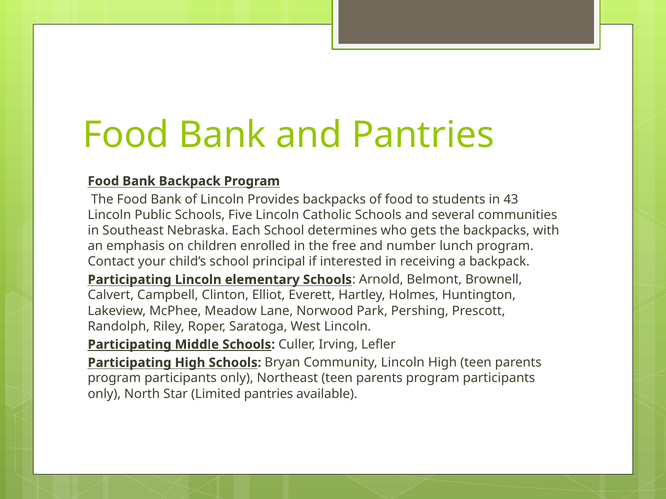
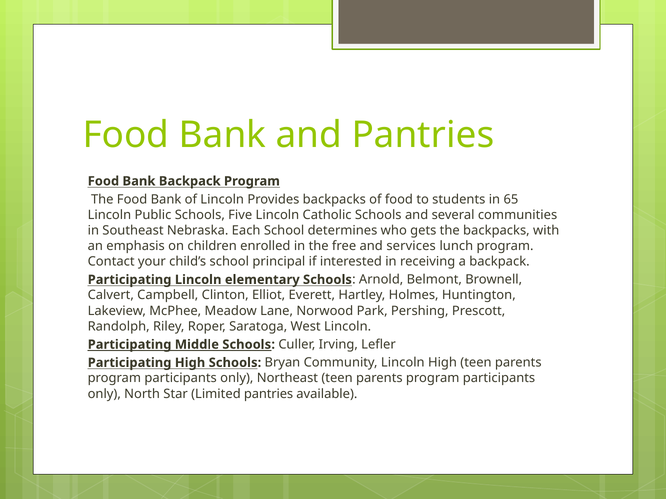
43: 43 -> 65 (511, 199)
number: number -> services (411, 246)
